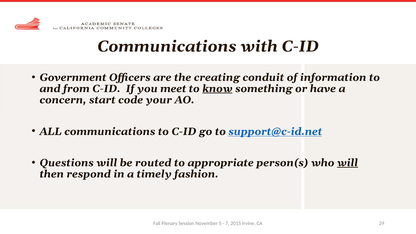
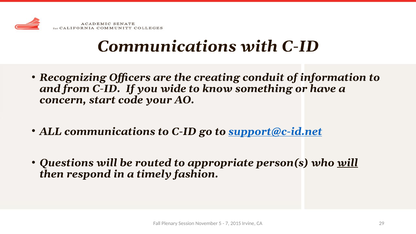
Government: Government -> Recognizing (73, 77)
meet: meet -> wide (173, 89)
know underline: present -> none (217, 89)
